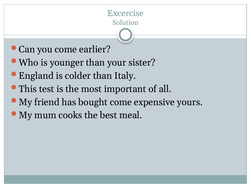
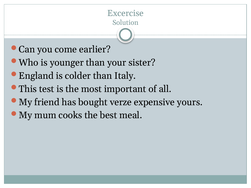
bought come: come -> verze (121, 102)
